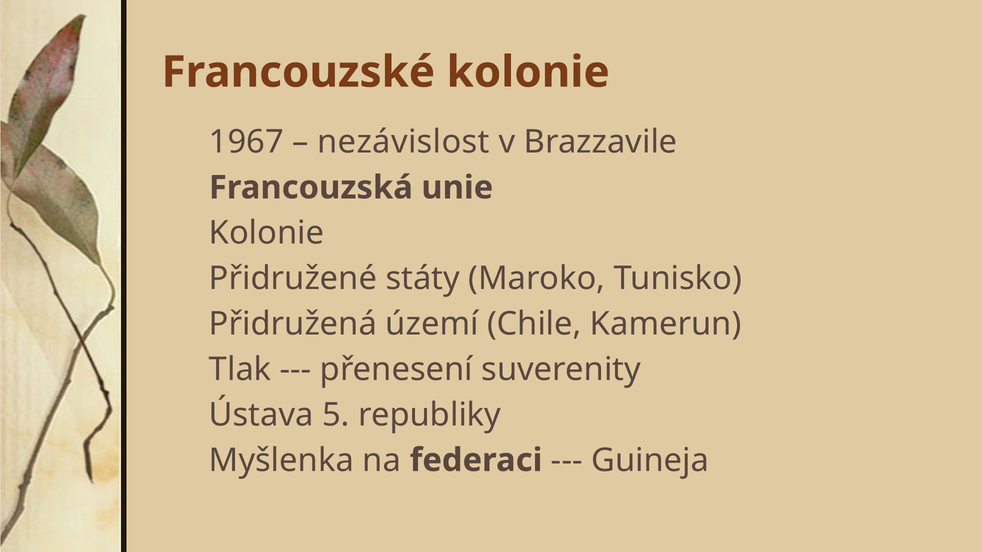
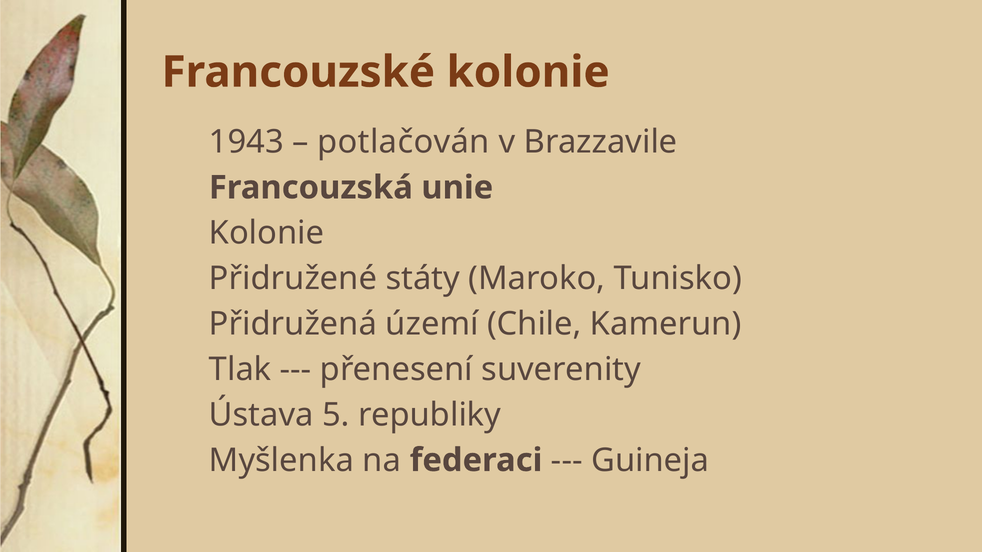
1967: 1967 -> 1943 (246, 142)
nezávislost: nezávislost -> potlačován (404, 142)
